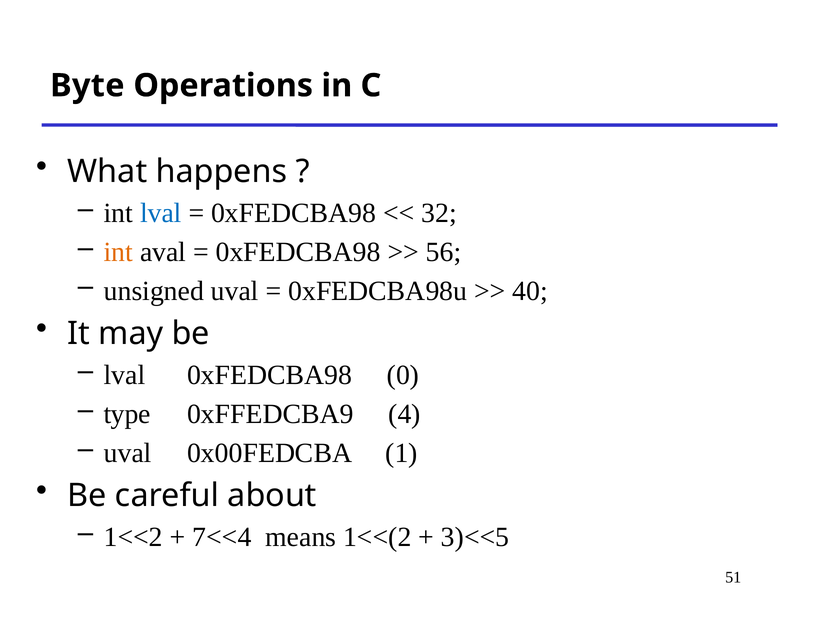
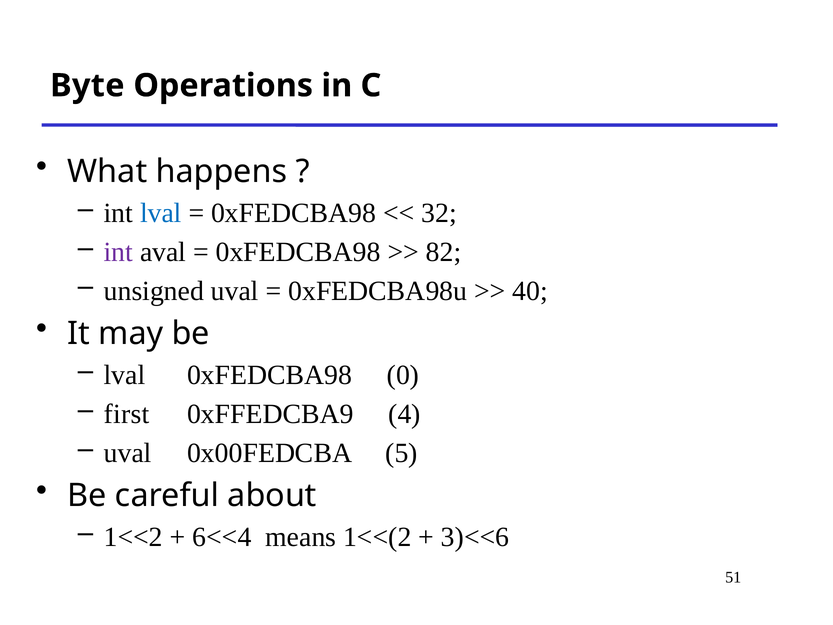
int colour: orange -> purple (118, 252)
56: 56 -> 82 (444, 252)
type: type -> first (127, 414)
1: 1 -> 5 (402, 453)
7<<4: 7<<4 -> 6<<4 (222, 537)
3)<<5: 3)<<5 -> 3)<<6 (475, 537)
